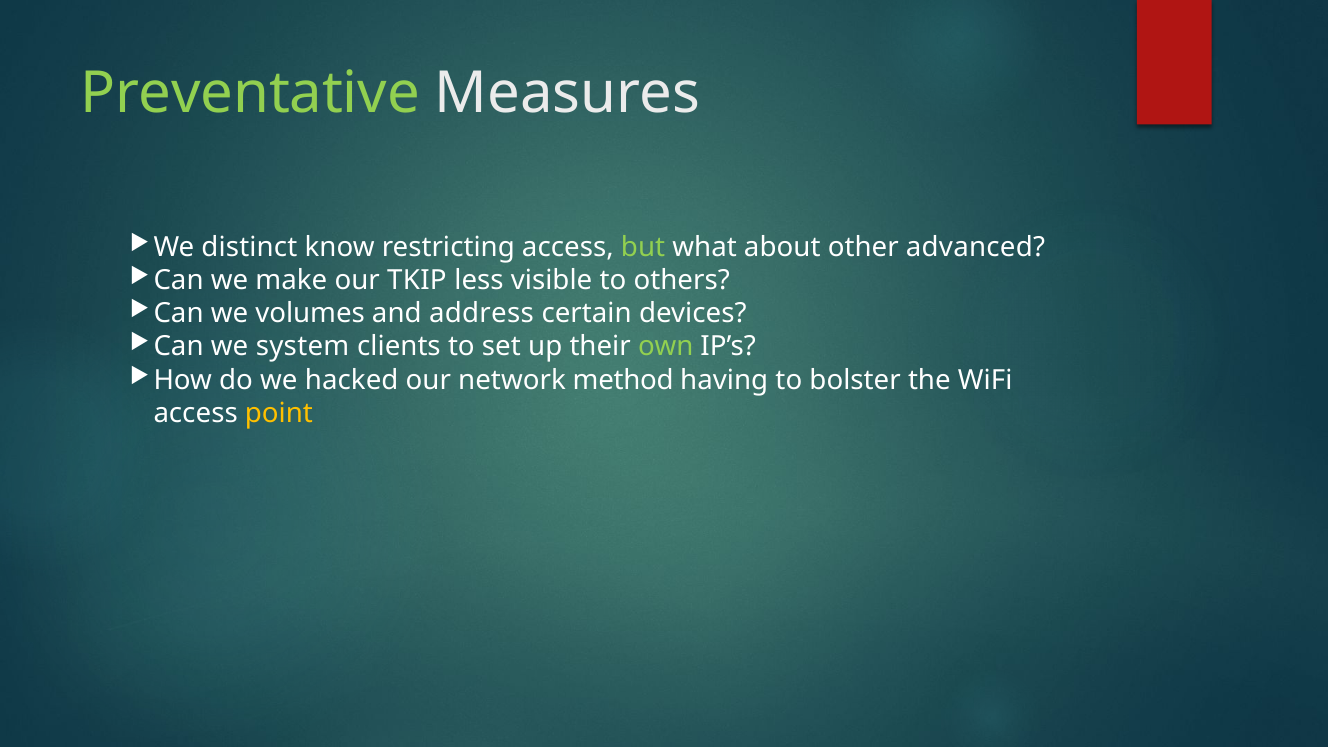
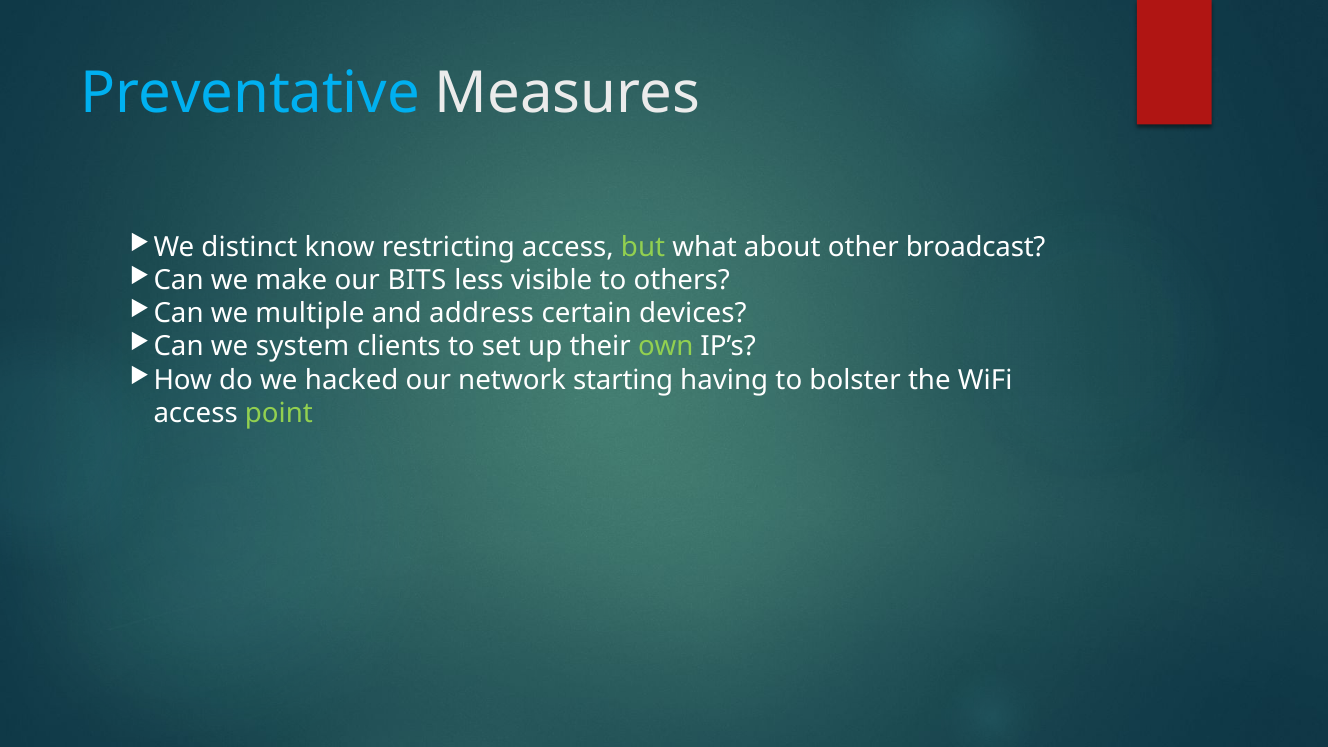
Preventative colour: light green -> light blue (250, 93)
advanced: advanced -> broadcast (976, 247)
TKIP: TKIP -> BITS (417, 280)
volumes: volumes -> multiple (310, 314)
method: method -> starting (623, 380)
point colour: yellow -> light green (279, 413)
